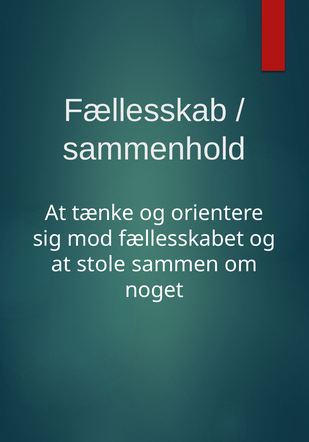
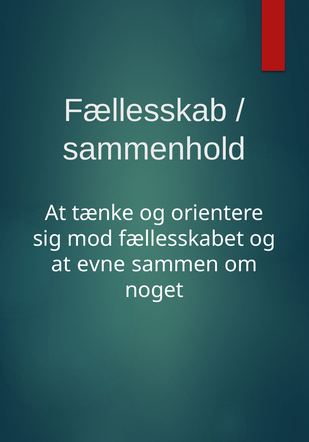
stole: stole -> evne (101, 264)
